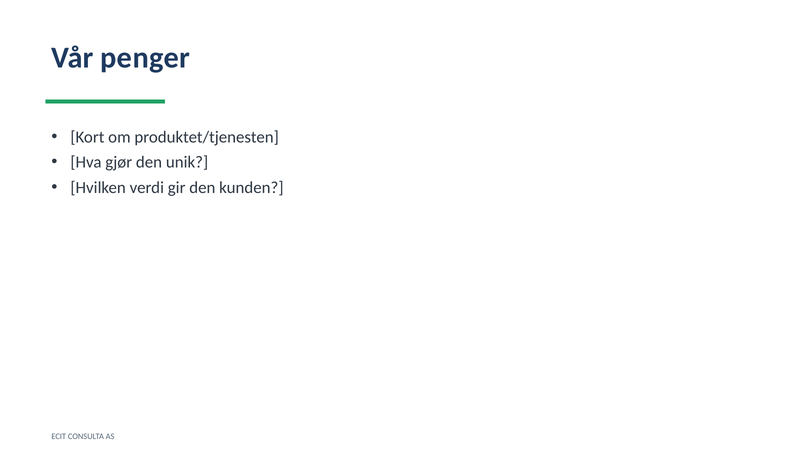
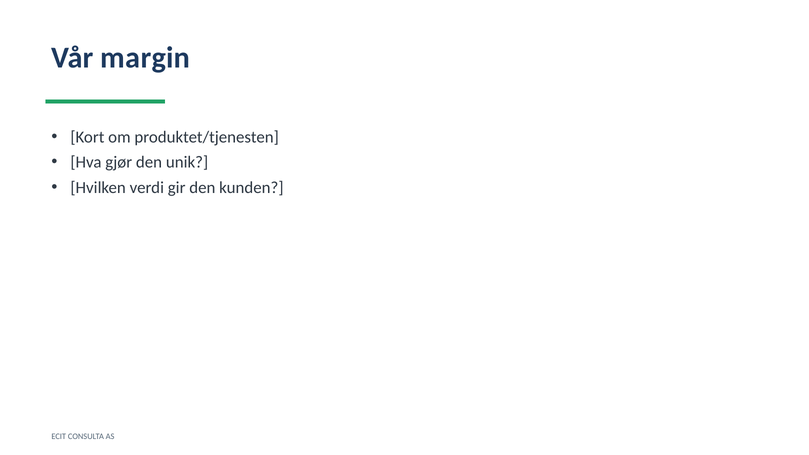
penger: penger -> margin (145, 58)
